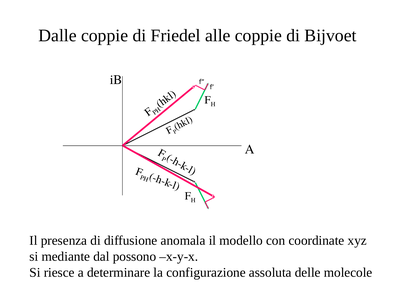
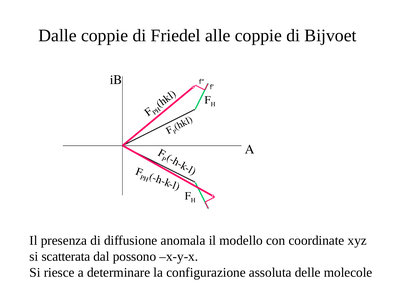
mediante: mediante -> scatterata (66, 256)
